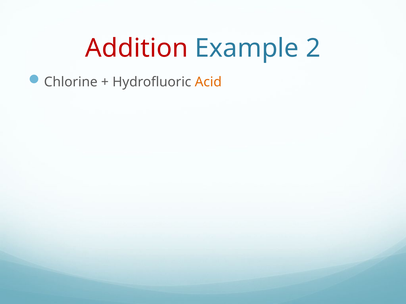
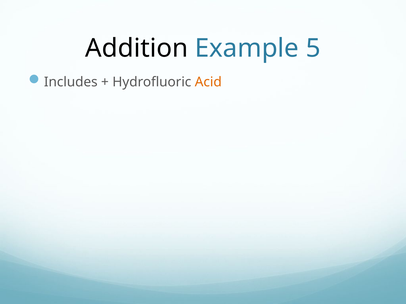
Addition colour: red -> black (137, 48)
2: 2 -> 5 (313, 48)
Chlorine: Chlorine -> Includes (71, 82)
